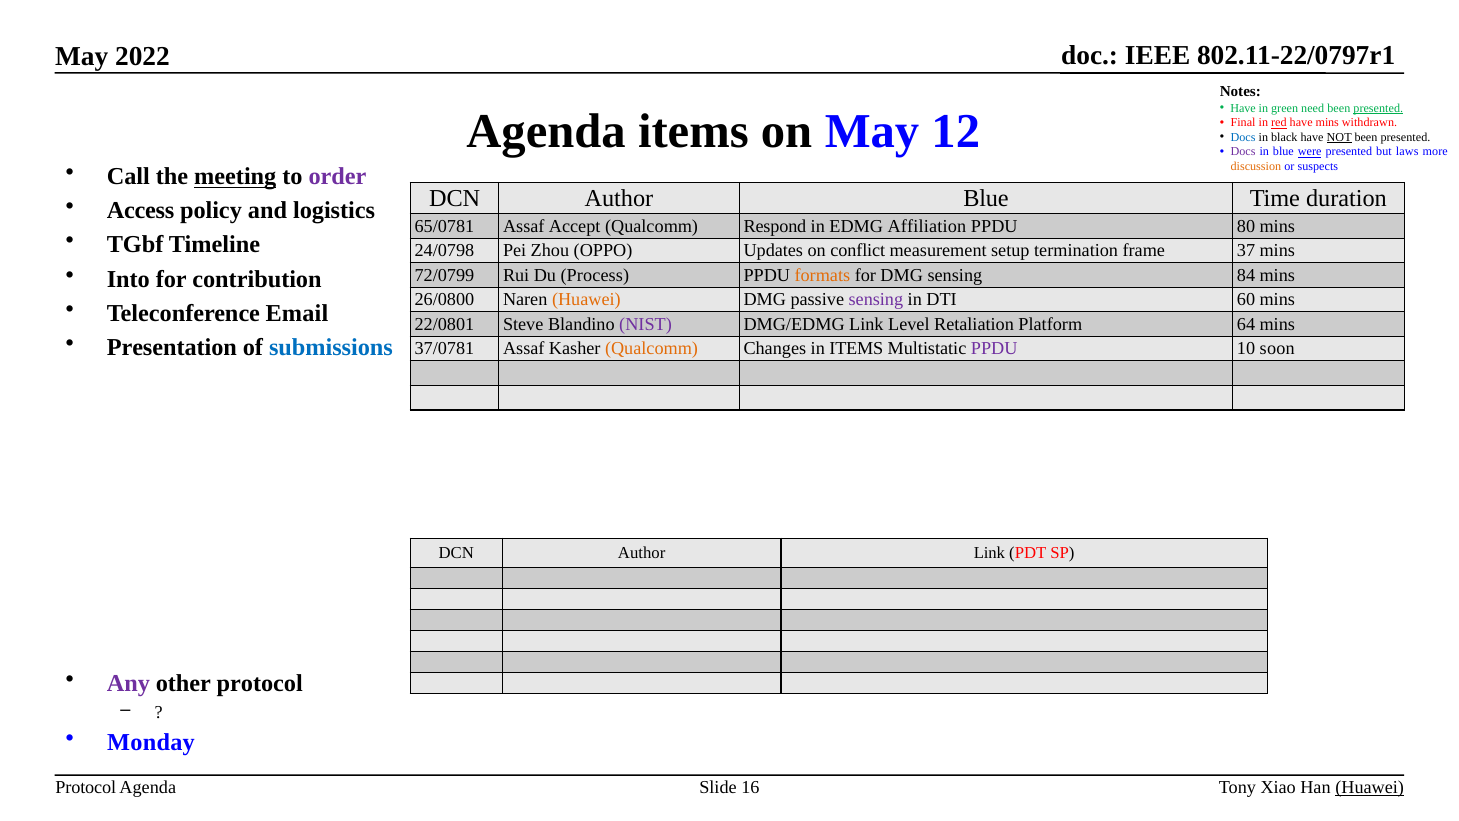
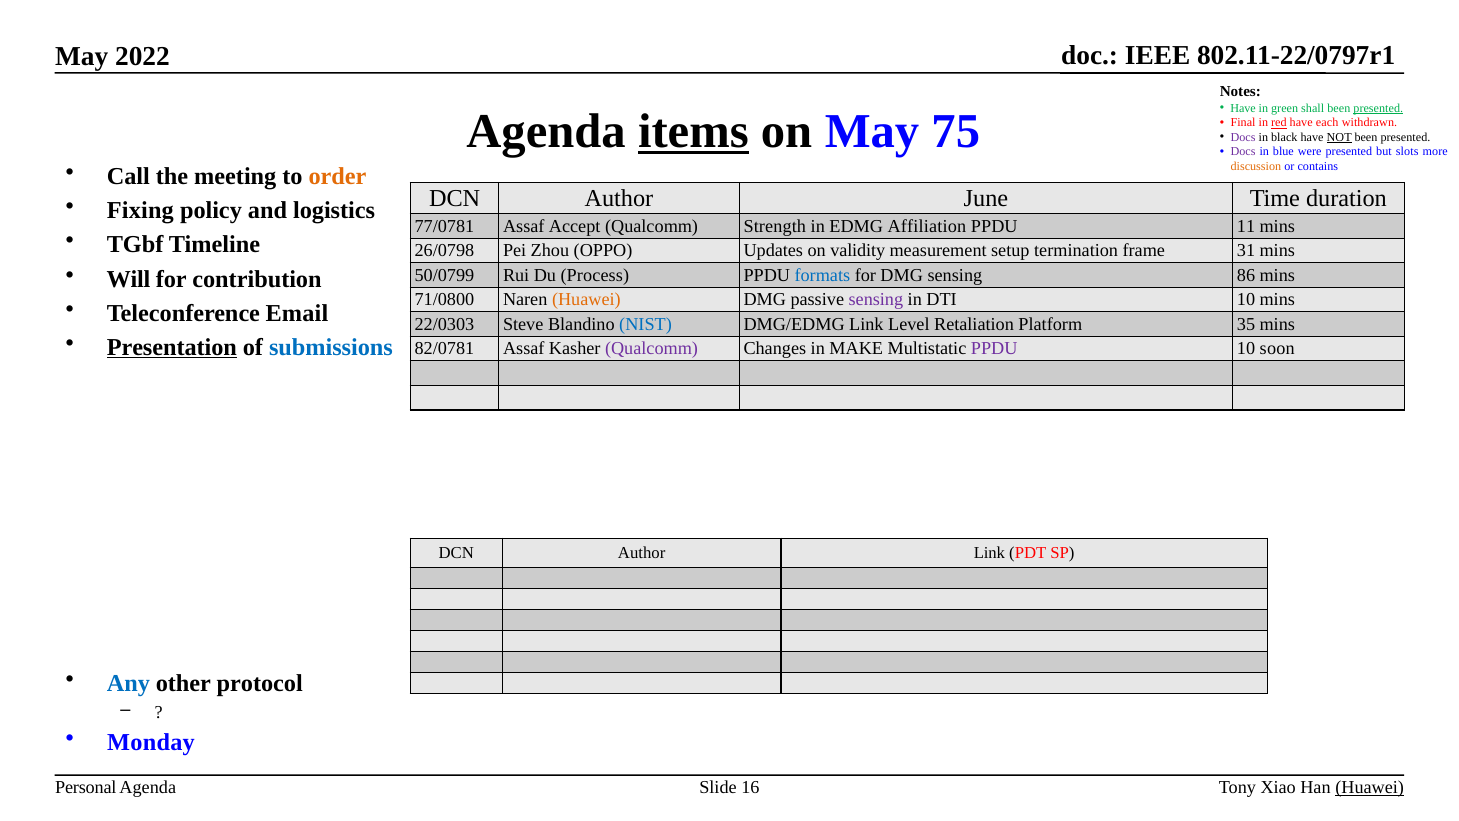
need: need -> shall (1313, 108)
items underline: none -> present (693, 131)
12: 12 -> 75 (956, 131)
have mins: mins -> each (1327, 123)
Docs colour: blue -> purple (1243, 137)
were underline: present -> none (1310, 152)
laws: laws -> slots (1407, 152)
suspects: suspects -> contains (1318, 166)
meeting underline: present -> none (235, 177)
order colour: purple -> orange (338, 177)
Author Blue: Blue -> June (986, 198)
Access: Access -> Fixing (140, 211)
65/0781: 65/0781 -> 77/0781 (444, 226)
Respond: Respond -> Strength (775, 226)
80: 80 -> 11 (1246, 226)
24/0798: 24/0798 -> 26/0798 (444, 250)
conflict: conflict -> validity (858, 250)
37: 37 -> 31 (1246, 250)
Into: Into -> Will (128, 279)
72/0799: 72/0799 -> 50/0799 (444, 275)
formats colour: orange -> blue (822, 275)
84: 84 -> 86 (1246, 275)
26/0800: 26/0800 -> 71/0800 (444, 300)
DTI 60: 60 -> 10 (1246, 300)
22/0801: 22/0801 -> 22/0303 (444, 324)
NIST colour: purple -> blue (646, 324)
64: 64 -> 35 (1246, 324)
Presentation underline: none -> present (172, 347)
37/0781: 37/0781 -> 82/0781 (444, 349)
Qualcomm colour: orange -> purple (652, 349)
in ITEMS: ITEMS -> MAKE (856, 349)
Any colour: purple -> blue (128, 683)
Protocol: Protocol -> Personal (86, 787)
